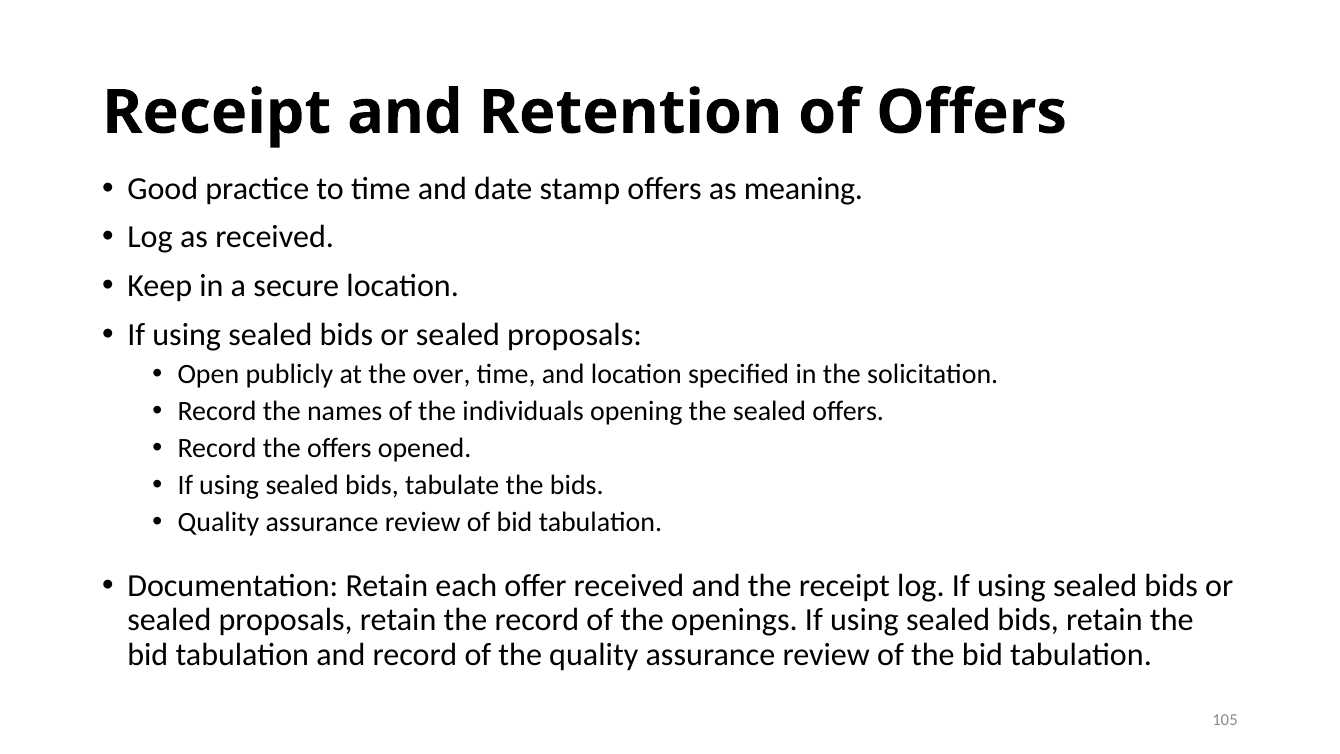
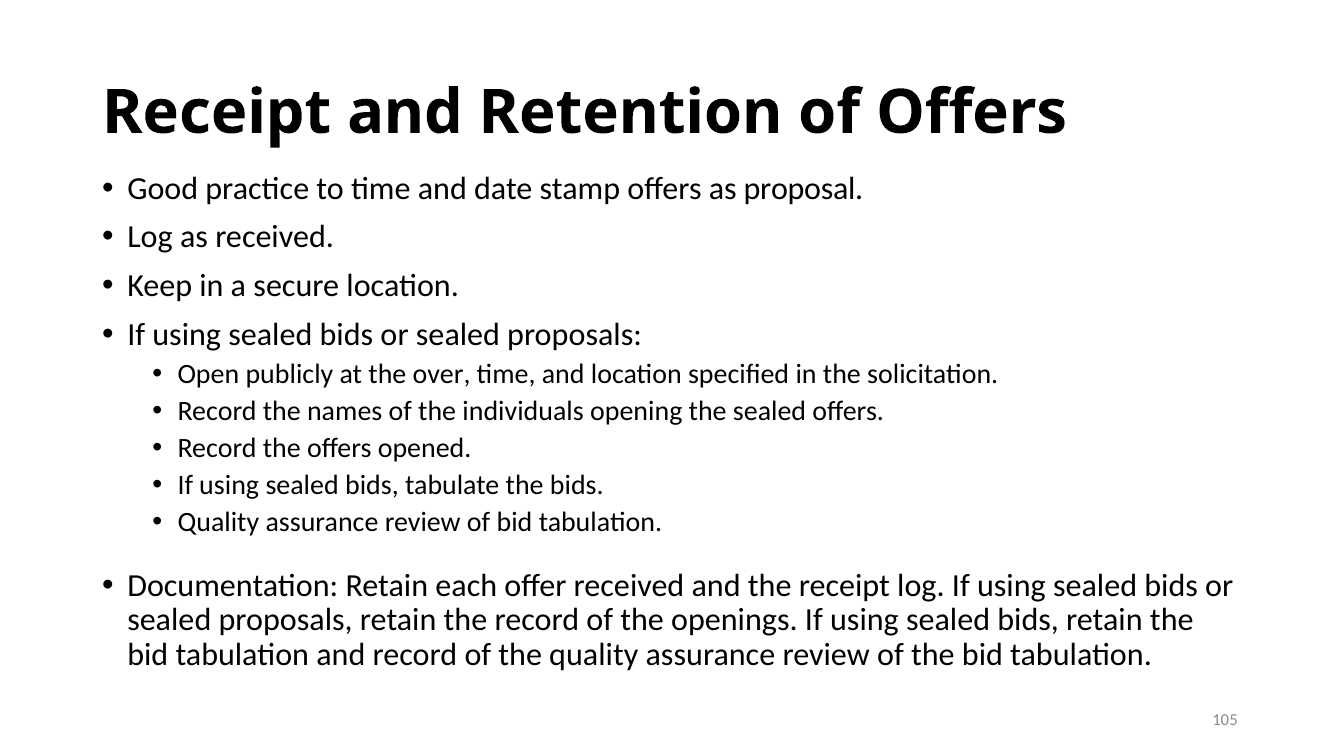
meaning: meaning -> proposal (803, 189)
